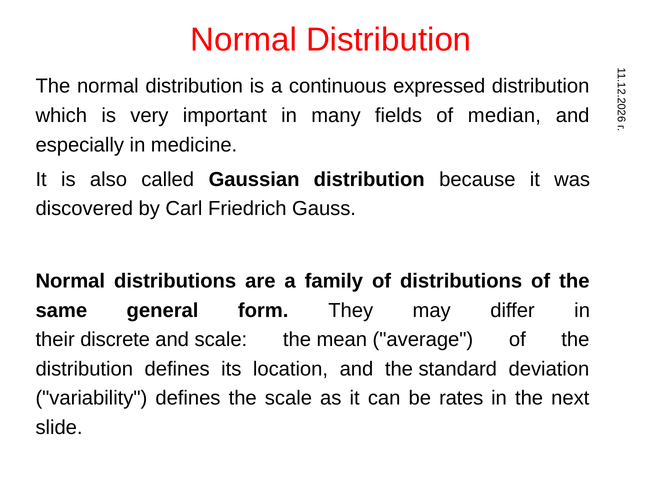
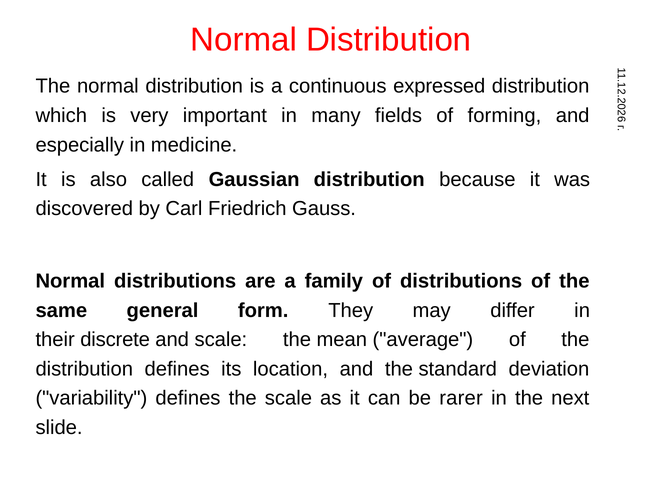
median: median -> forming (504, 115)
rates: rates -> rarer (461, 398)
